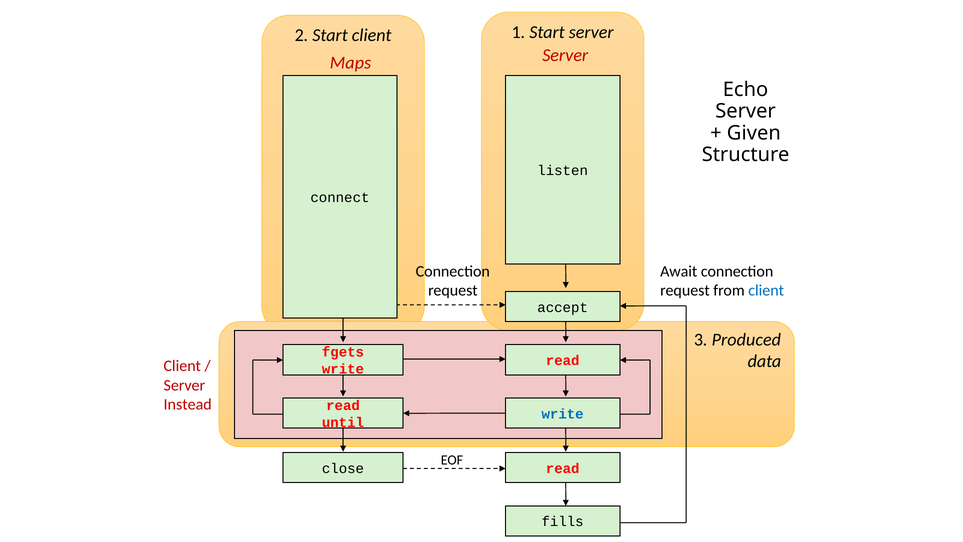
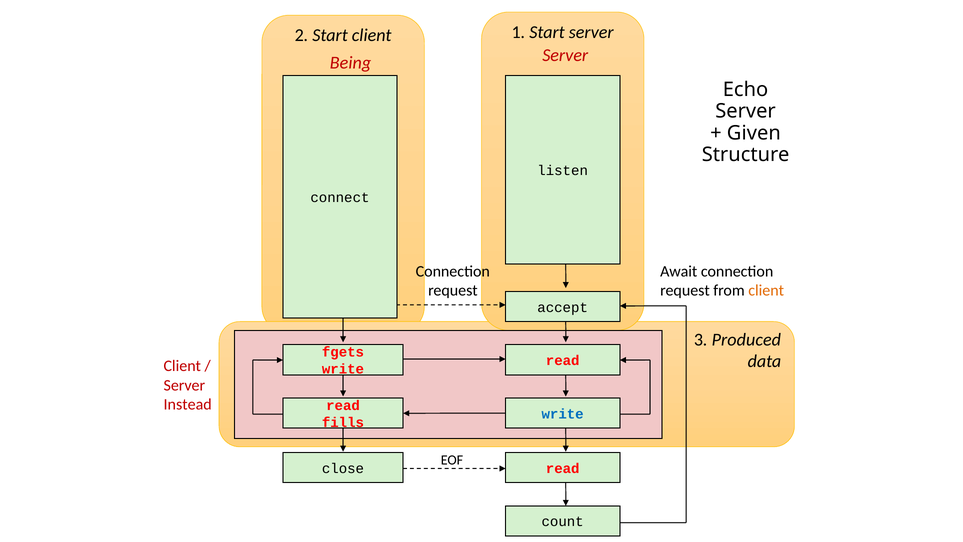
Maps: Maps -> Being (351, 63)
client colour: blue -> orange (766, 290)
until: until -> fills (343, 422)
fills: fills -> count (563, 522)
